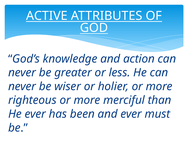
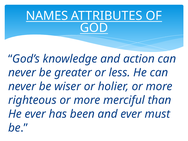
ACTIVE: ACTIVE -> NAMES (47, 16)
